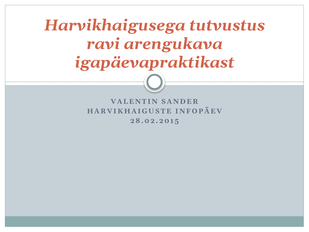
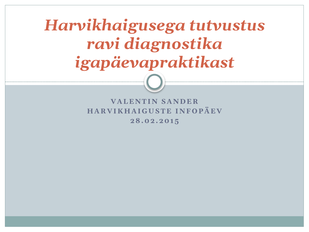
arengukava: arengukava -> diagnostika (173, 44)
